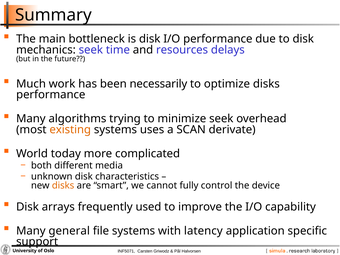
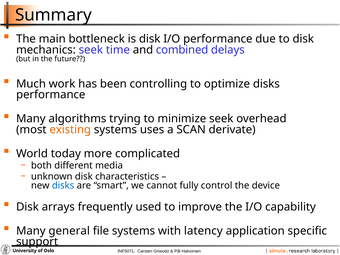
resources: resources -> combined (182, 50)
necessarily: necessarily -> controlling (158, 84)
disks colour: orange -> blue (63, 186)
